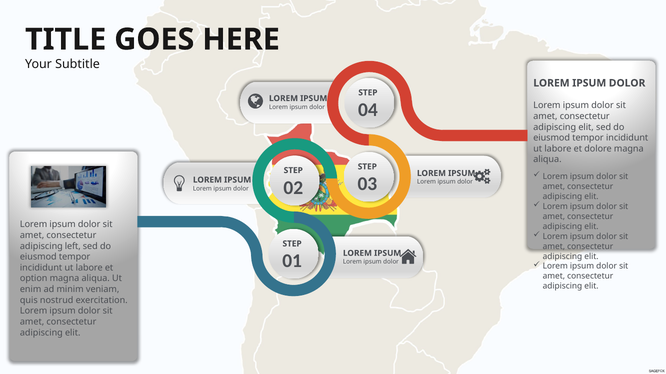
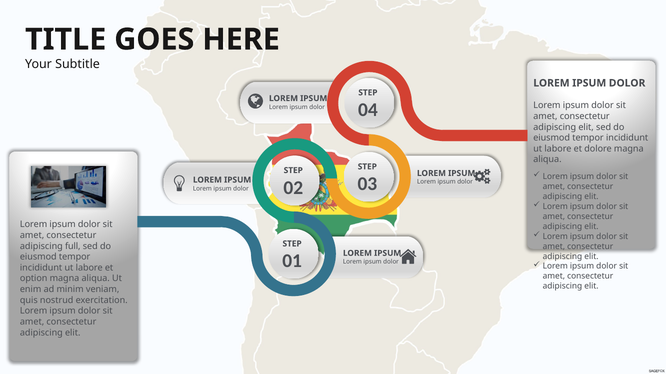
left: left -> full (73, 246)
